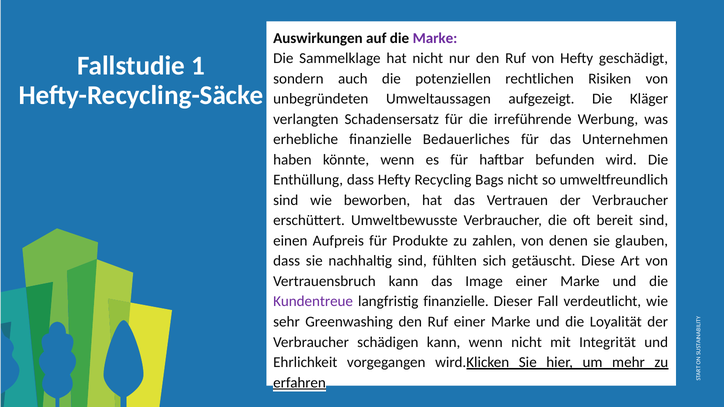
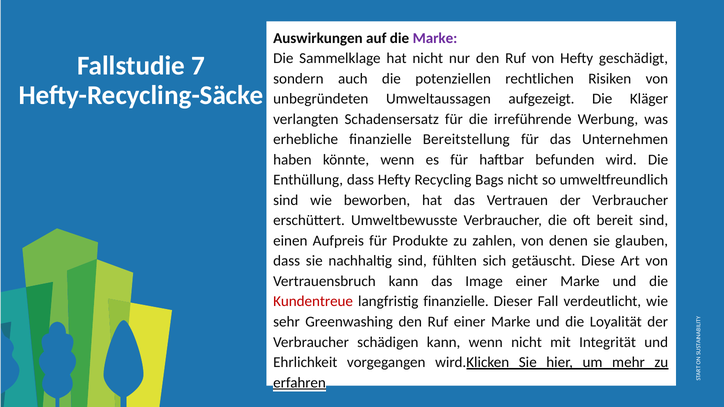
1: 1 -> 7 (198, 66)
Bedauerliches: Bedauerliches -> Bereitstellung (466, 140)
Kundentreue colour: purple -> red (313, 302)
